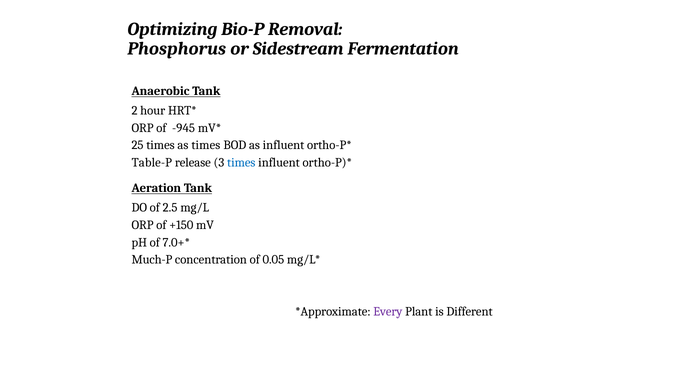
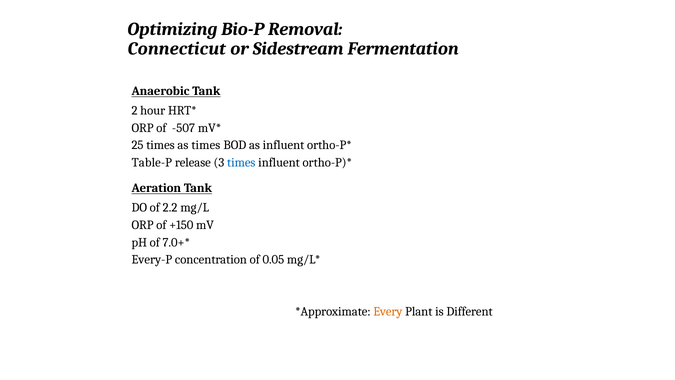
Phosphorus: Phosphorus -> Connecticut (177, 49)
-945: -945 -> -507 (183, 128)
2.5: 2.5 -> 2.2 (170, 208)
Much-P: Much-P -> Every-P (152, 259)
Every colour: purple -> orange (388, 311)
